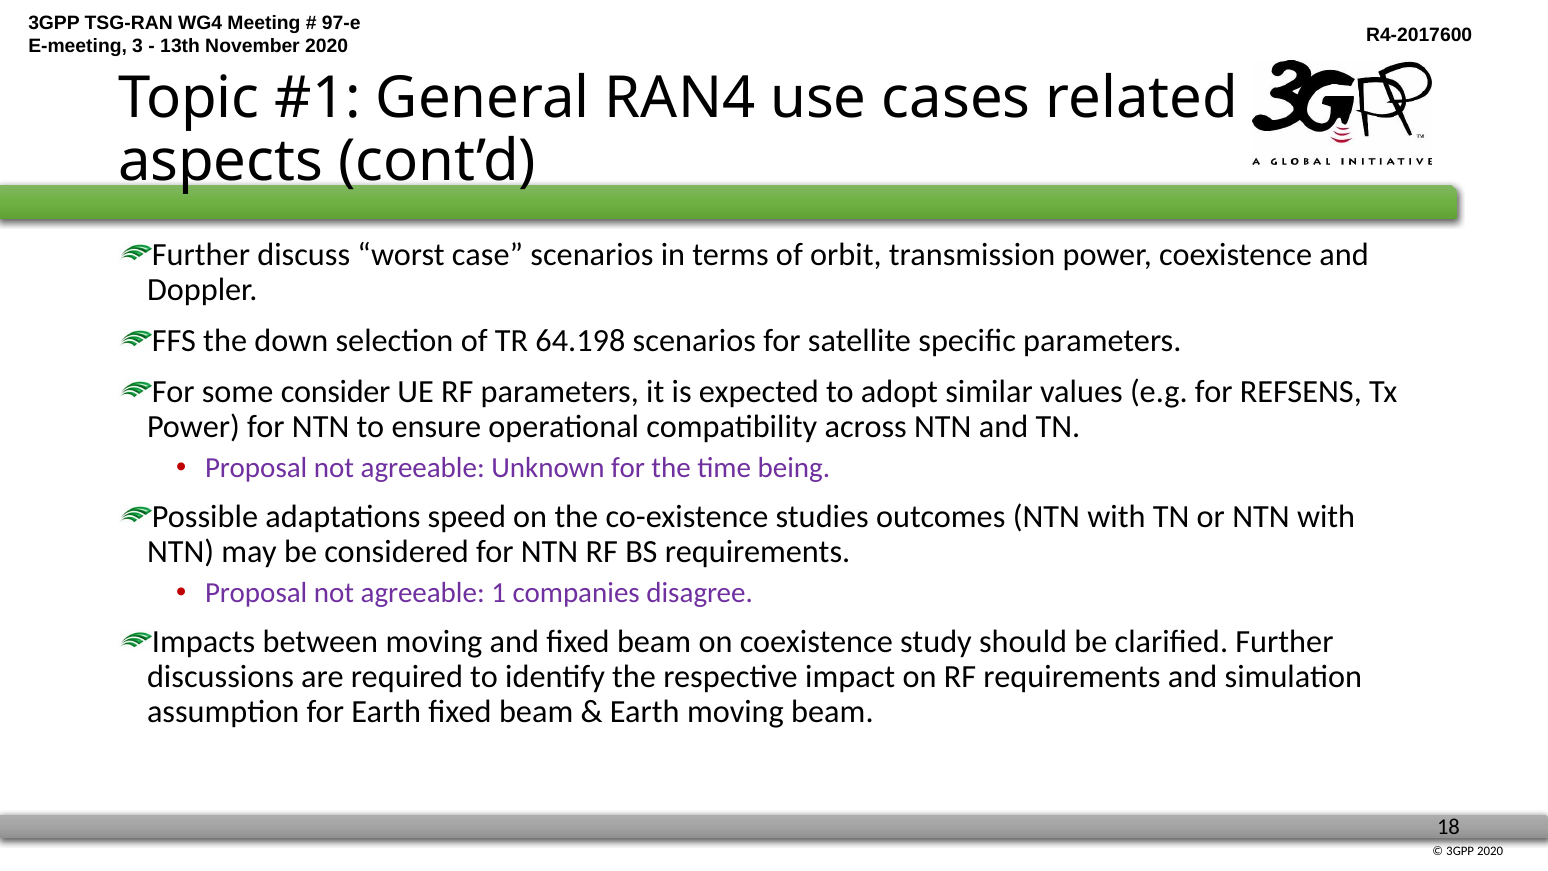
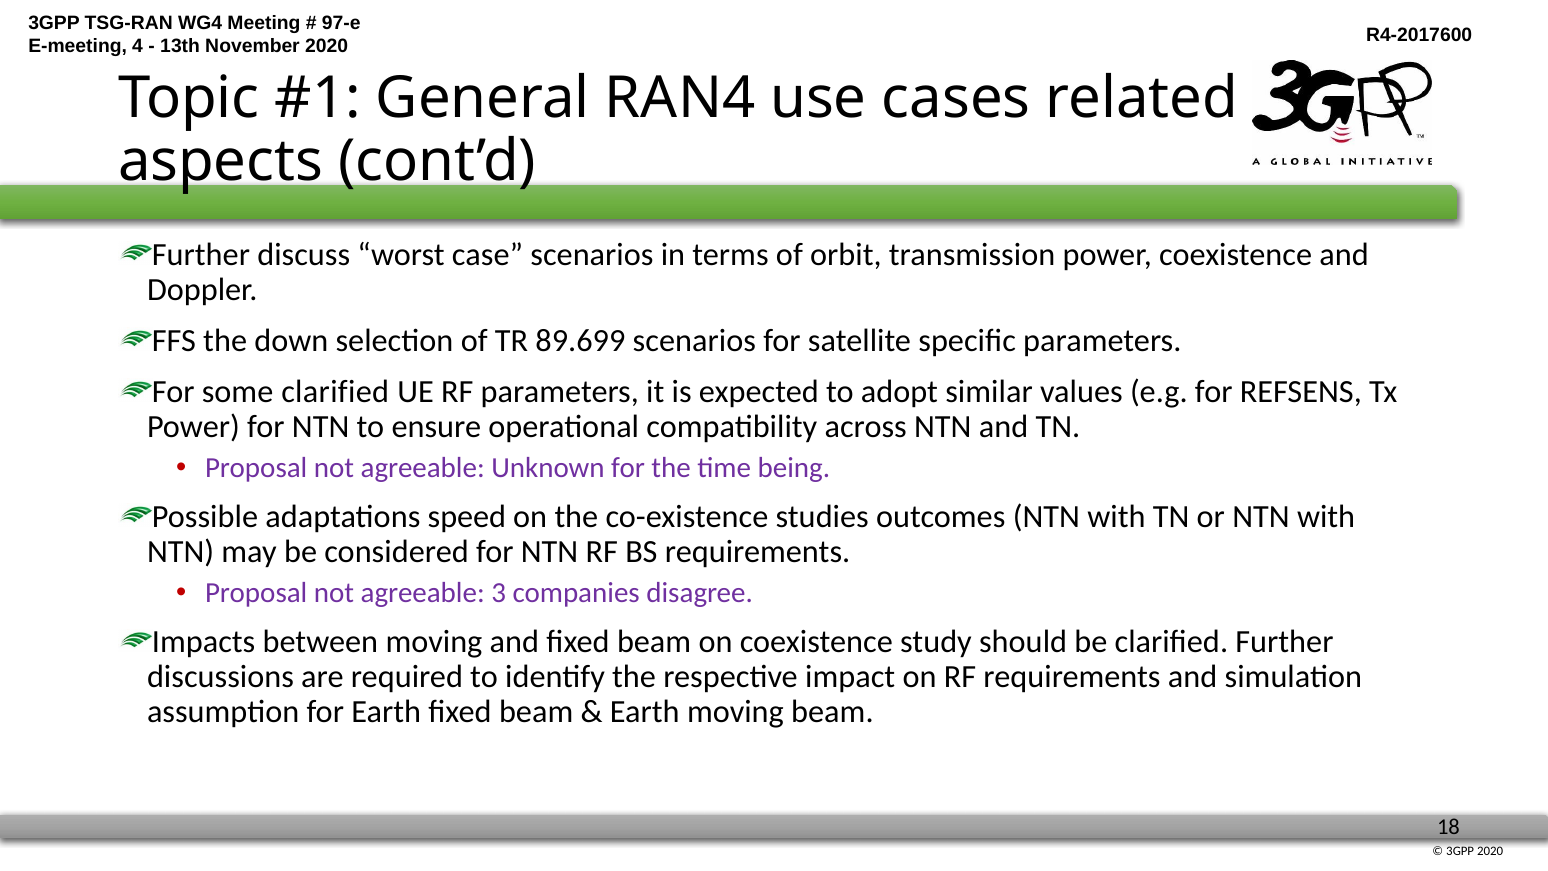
3: 3 -> 4 (138, 46)
64.198: 64.198 -> 89.699 (580, 341)
some consider: consider -> clarified (335, 392)
1: 1 -> 3 (499, 593)
